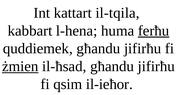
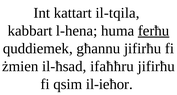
quddiemek għandu: għandu -> għannu (98, 49)
żmien underline: present -> none (20, 67)
il-ħsad għandu: għandu -> ifaħħru (112, 67)
